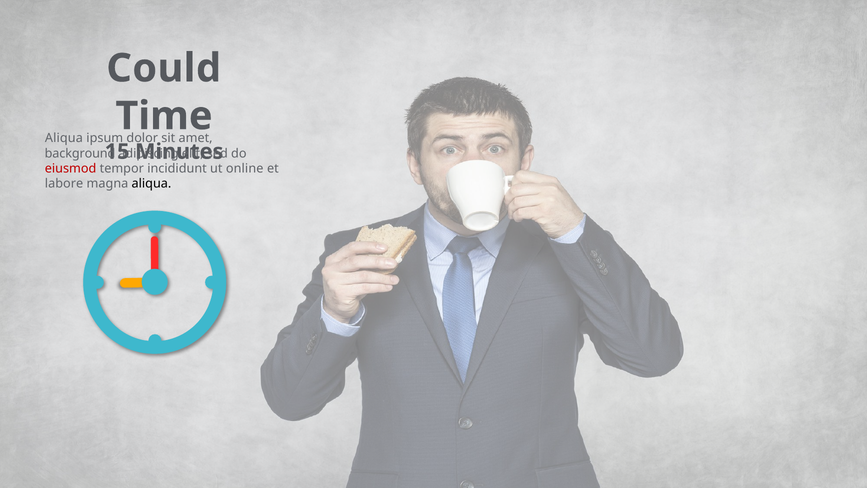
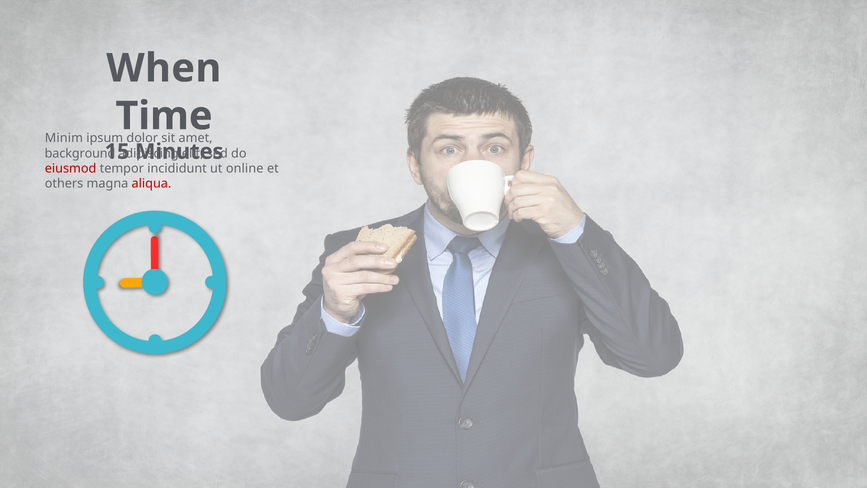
Could: Could -> When (164, 68)
Aliqua: Aliqua -> Minim (64, 138)
labore: labore -> others (64, 184)
aliqua colour: black -> red (151, 184)
